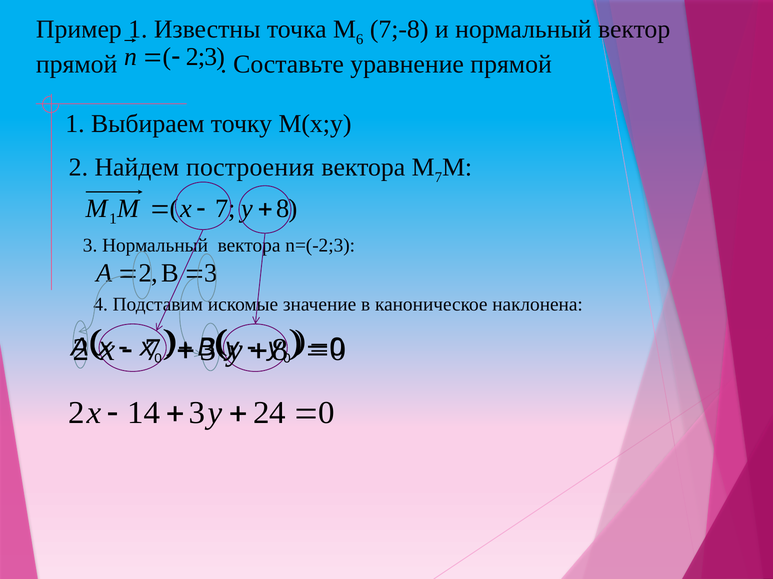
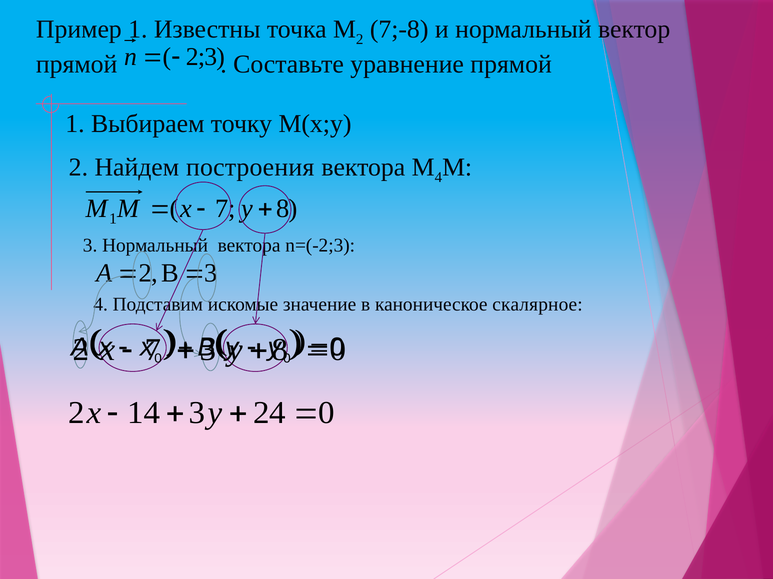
6: 6 -> 2 (360, 39)
7: 7 -> 4 (438, 178)
наклонена: наклонена -> скалярное (537, 305)
